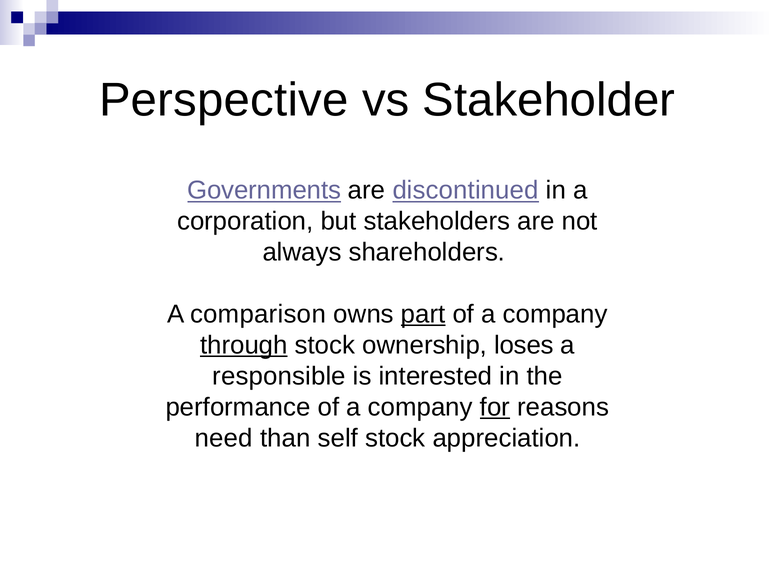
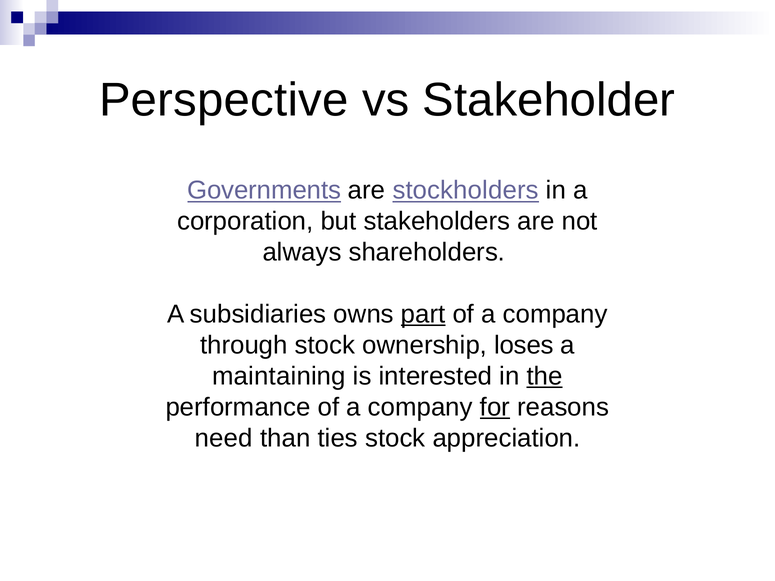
discontinued: discontinued -> stockholders (466, 190)
comparison: comparison -> subsidiaries (258, 314)
through underline: present -> none (244, 345)
responsible: responsible -> maintaining (279, 376)
the underline: none -> present (545, 376)
self: self -> ties (338, 438)
